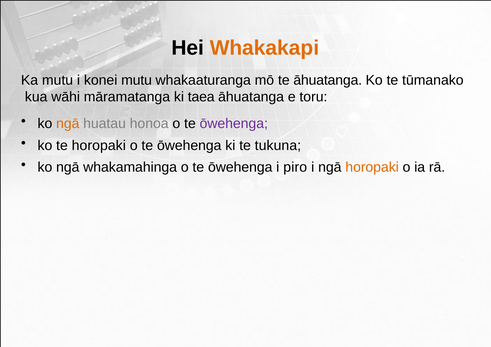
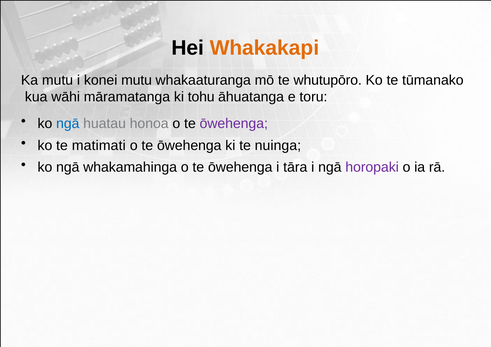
te āhuatanga: āhuatanga -> whutupōro (328, 80)
taea: taea -> tohu (201, 97)
ngā colour: orange -> blue (68, 124)
te horopaki: horopaki -> matimati (99, 146)
tukuna: tukuna -> nuinga (278, 146)
piro: piro -> tāra (295, 167)
horopaki colour: orange -> purple (372, 167)
